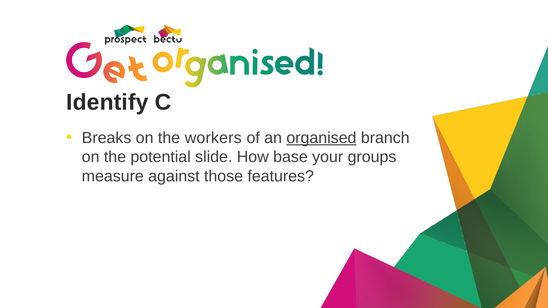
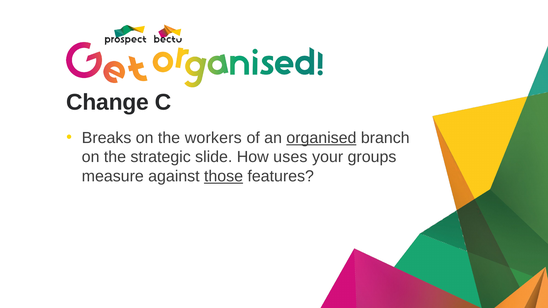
Identify: Identify -> Change (108, 102)
potential: potential -> strategic (161, 157)
base: base -> uses (290, 157)
those underline: none -> present (224, 176)
